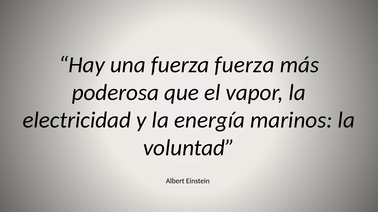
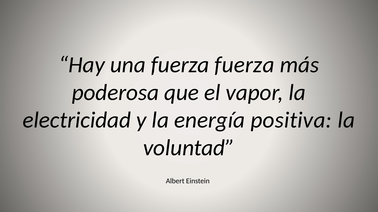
marinos: marinos -> positiva (291, 120)
